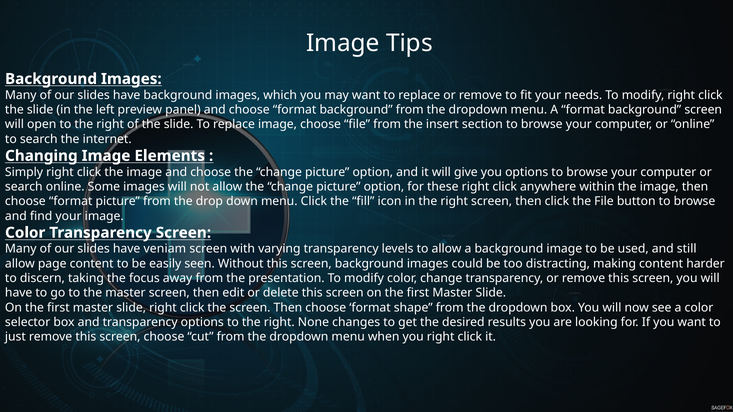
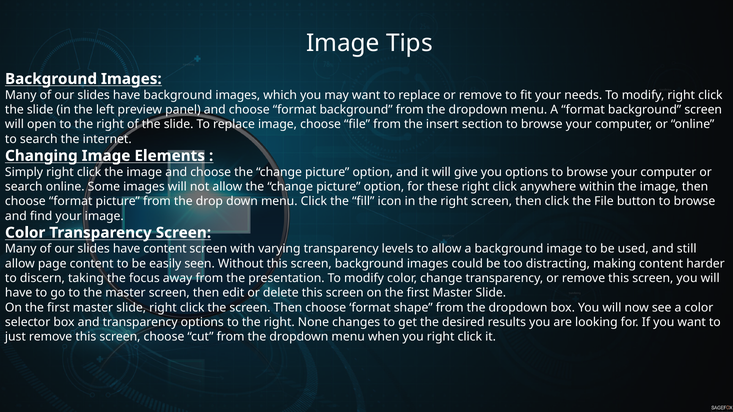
have veniam: veniam -> content (165, 249)
